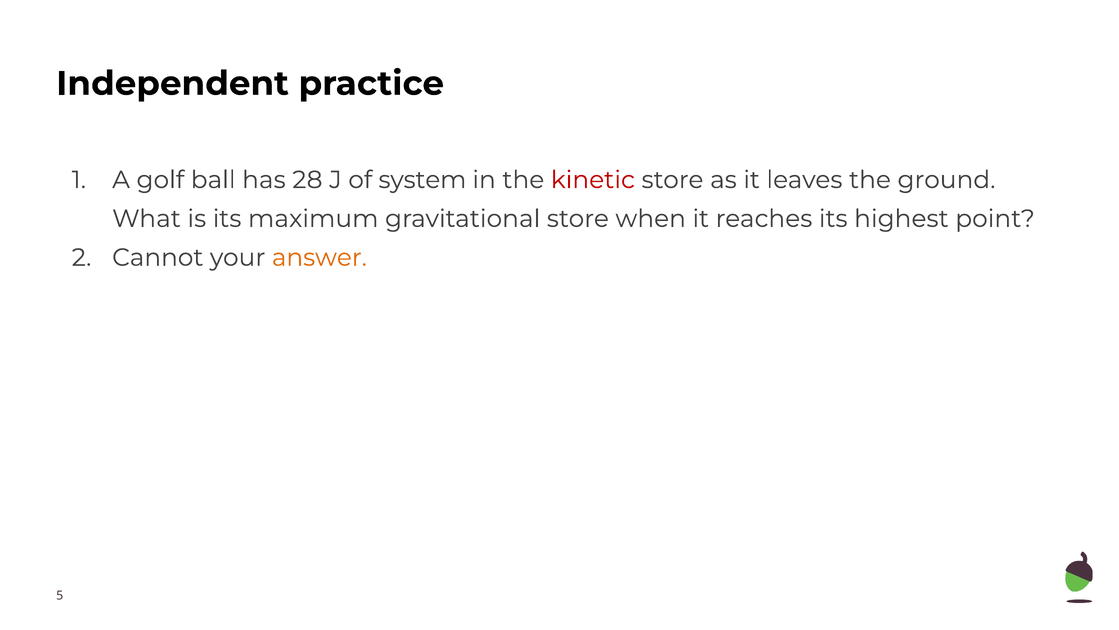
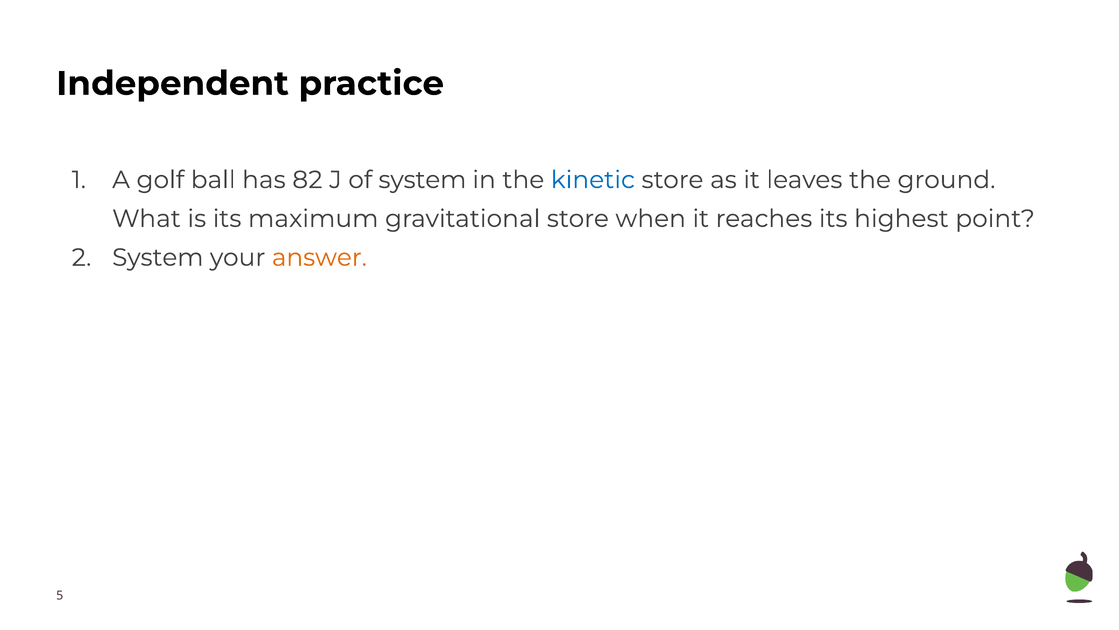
28: 28 -> 82 (307, 180)
kinetic colour: red -> blue (593, 180)
Cannot: Cannot -> System (158, 257)
